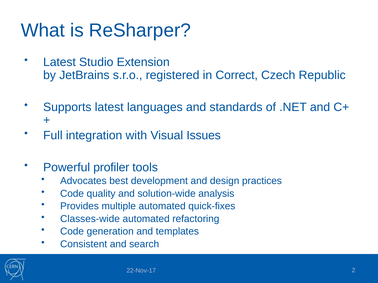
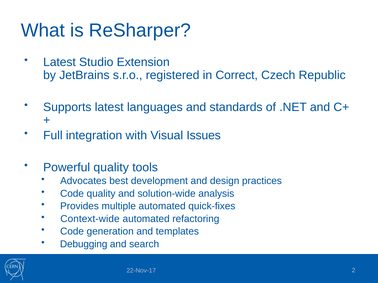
Powerful profiler: profiler -> quality (111, 168)
Classes-wide: Classes-wide -> Context-wide (90, 219)
Consistent: Consistent -> Debugging (84, 244)
